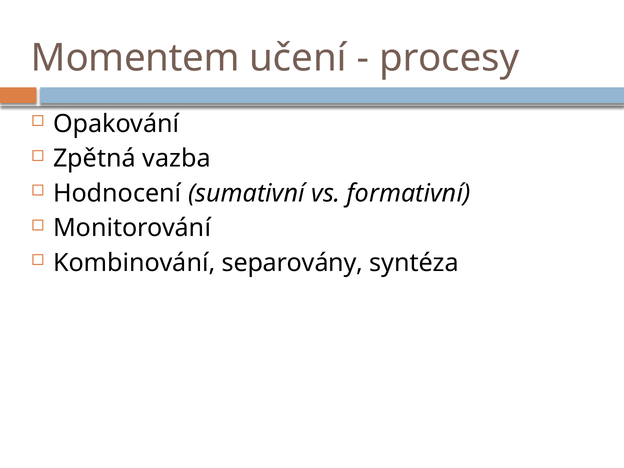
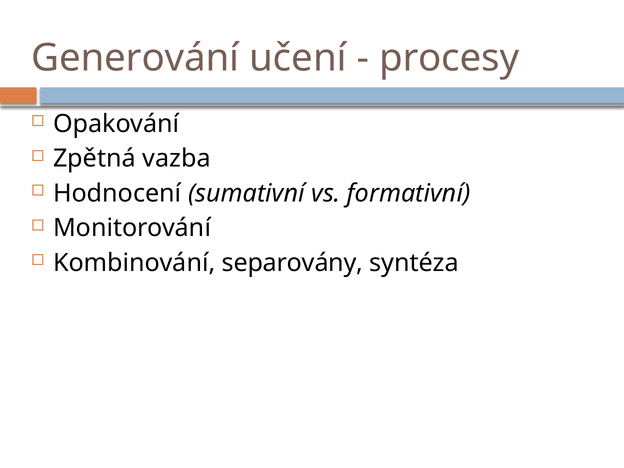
Momentem: Momentem -> Generování (135, 58)
